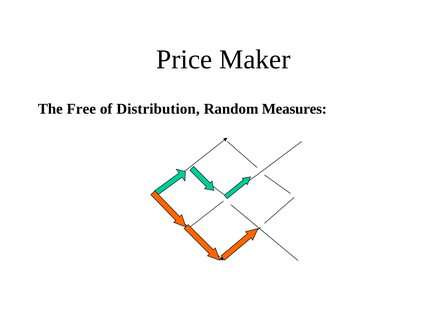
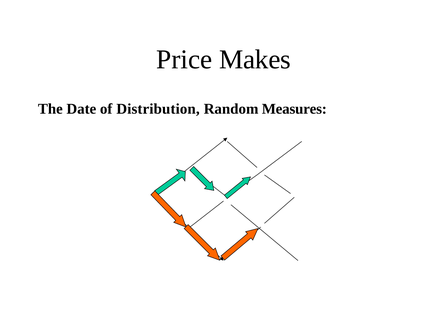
Maker: Maker -> Makes (255, 60)
Free: Free -> Date (81, 109)
